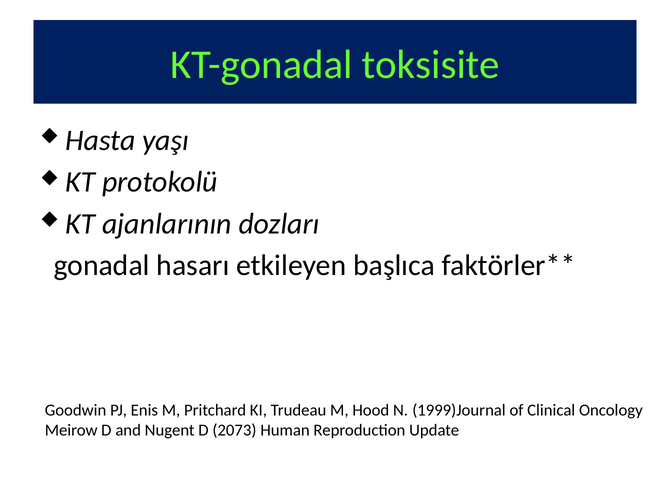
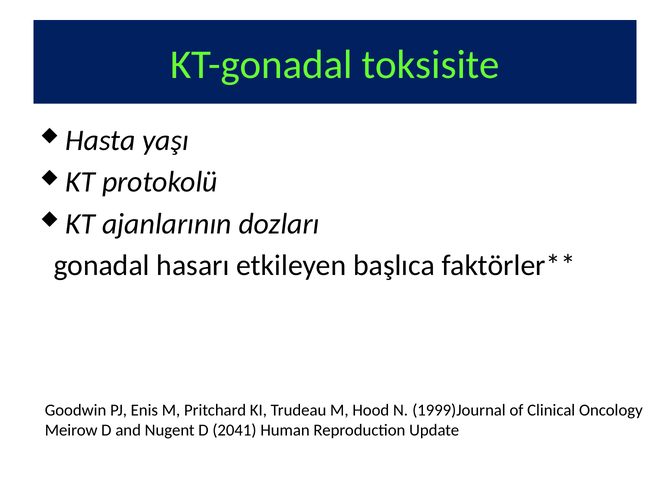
2073: 2073 -> 2041 (234, 431)
